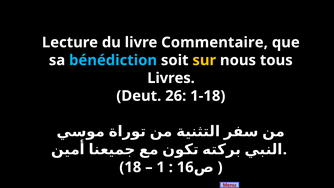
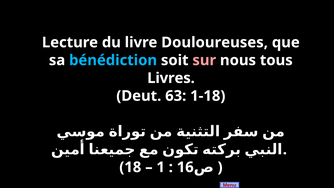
Commentaire: Commentaire -> Douloureuses (215, 42)
sur colour: yellow -> pink (204, 60)
26: 26 -> 63 (176, 96)
